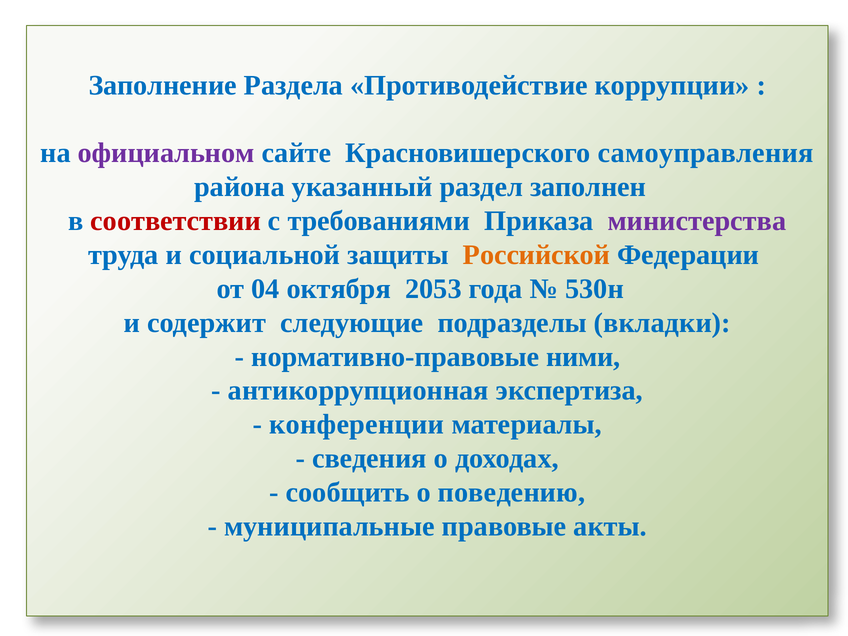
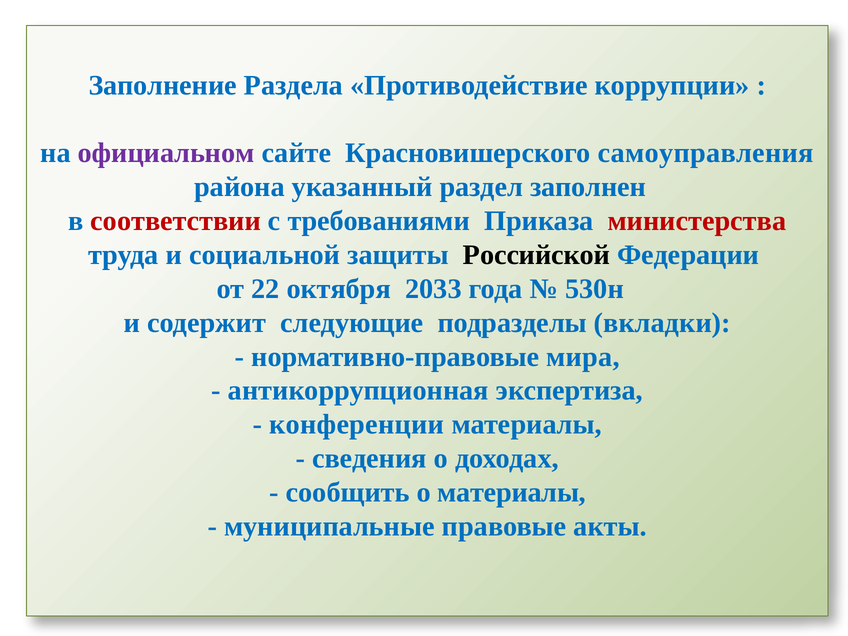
министерства colour: purple -> red (697, 221)
Российской colour: orange -> black (537, 255)
04: 04 -> 22 (265, 289)
2053: 2053 -> 2033 (433, 289)
ними: ними -> мира (583, 357)
о поведению: поведению -> материалы (512, 492)
